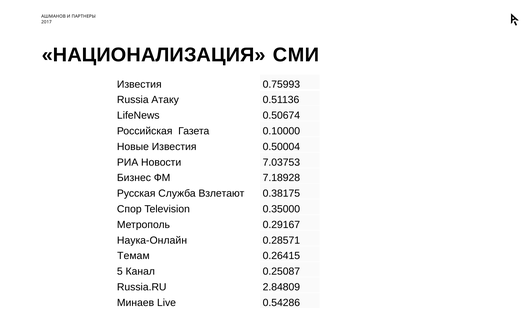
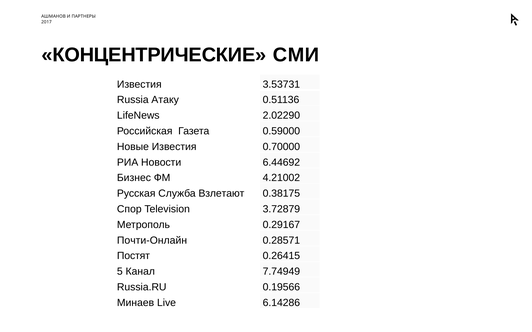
НАЦИОНАЛИЗАЦИЯ: НАЦИОНАЛИЗАЦИЯ -> КОНЦЕНТРИЧЕСКИЕ (154, 55)
0.75993: 0.75993 -> 3.53731 (281, 84)
0.50674: 0.50674 -> 2.02290 (281, 116)
0.10000: 0.10000 -> 0.59000 (281, 131)
0.50004: 0.50004 -> 0.70000 (281, 147)
7.03753: 7.03753 -> 6.44692 (281, 163)
7.18928: 7.18928 -> 4.21002 (281, 178)
0.35000: 0.35000 -> 3.72879 (281, 209)
Наука-Онлайн: Наука-Онлайн -> Почти-Онлайн (152, 241)
Темам: Темам -> Постят (133, 256)
0.25087: 0.25087 -> 7.74949 (281, 272)
2.84809: 2.84809 -> 0.19566 (281, 288)
0.54286: 0.54286 -> 6.14286 (281, 303)
